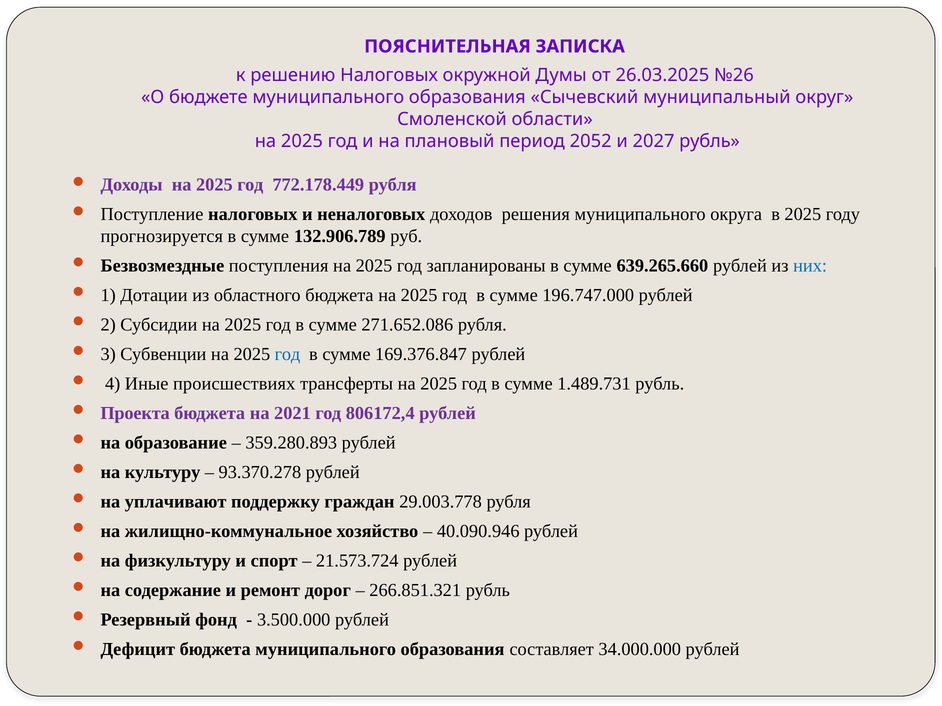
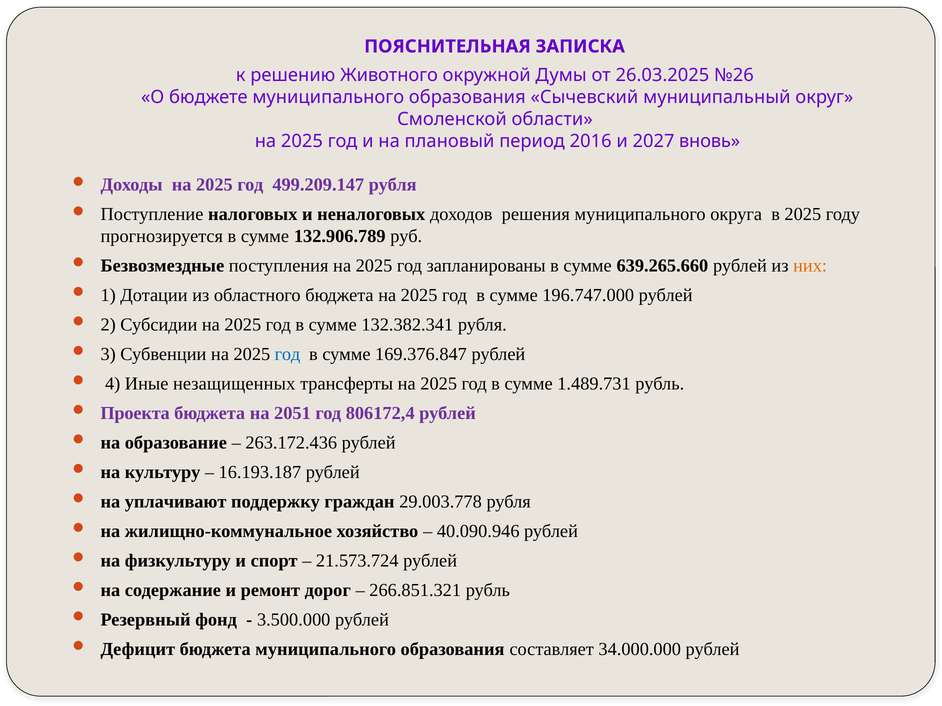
решению Налоговых: Налоговых -> Животного (389, 75)
2052: 2052 -> 2016 (591, 141)
2027 рубль: рубль -> вновь (710, 141)
772.178.449: 772.178.449 -> 499.209.147 (318, 185)
них colour: blue -> orange (810, 266)
271.652.086: 271.652.086 -> 132.382.341 (407, 325)
происшествиях: происшествиях -> незащищенных (234, 384)
2021: 2021 -> 2051 (292, 413)
359.280.893: 359.280.893 -> 263.172.436 (291, 443)
93.370.278: 93.370.278 -> 16.193.187 (260, 472)
